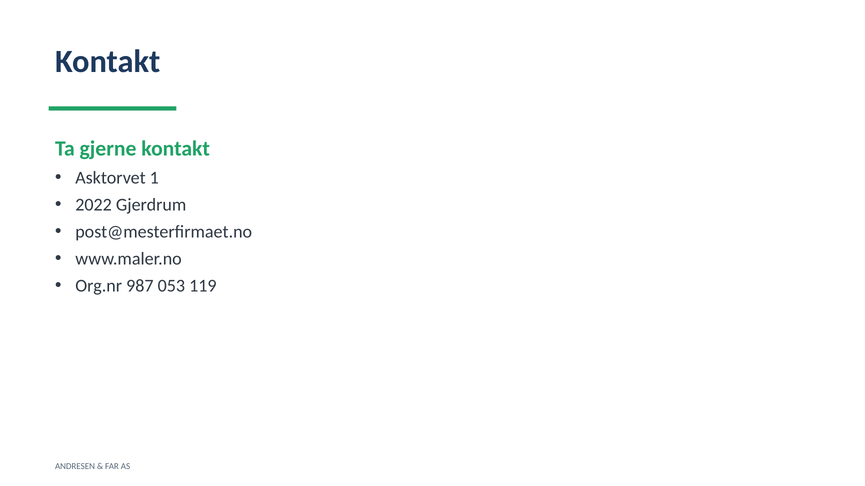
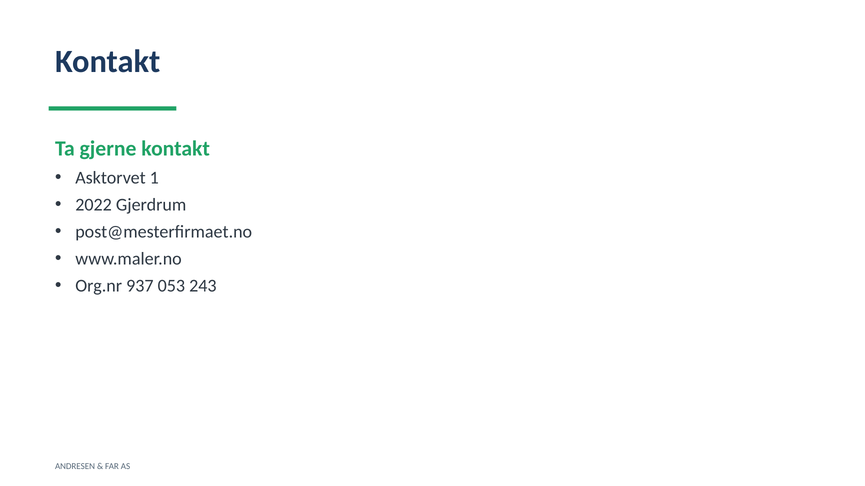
987: 987 -> 937 (140, 286)
119: 119 -> 243 (203, 286)
